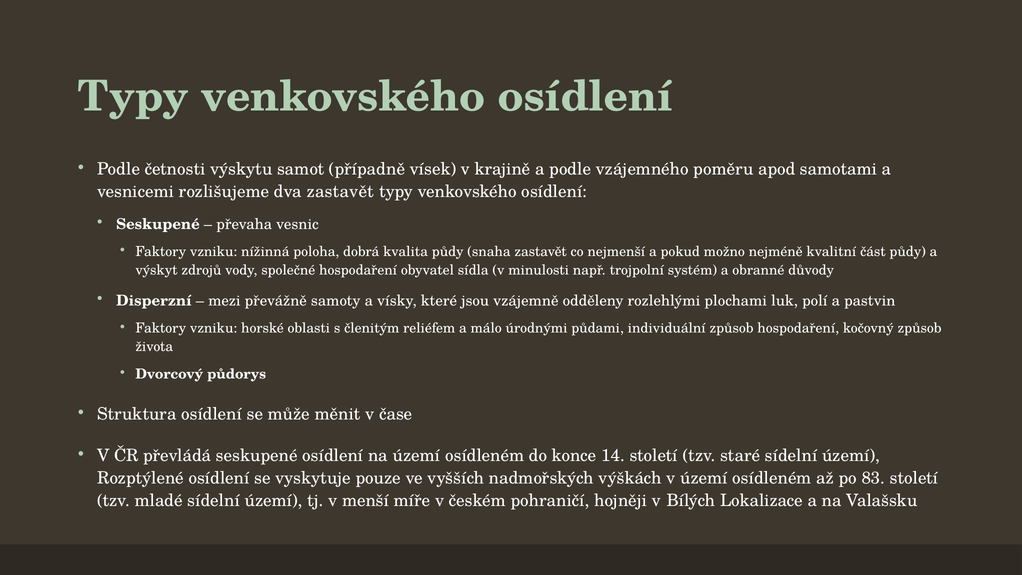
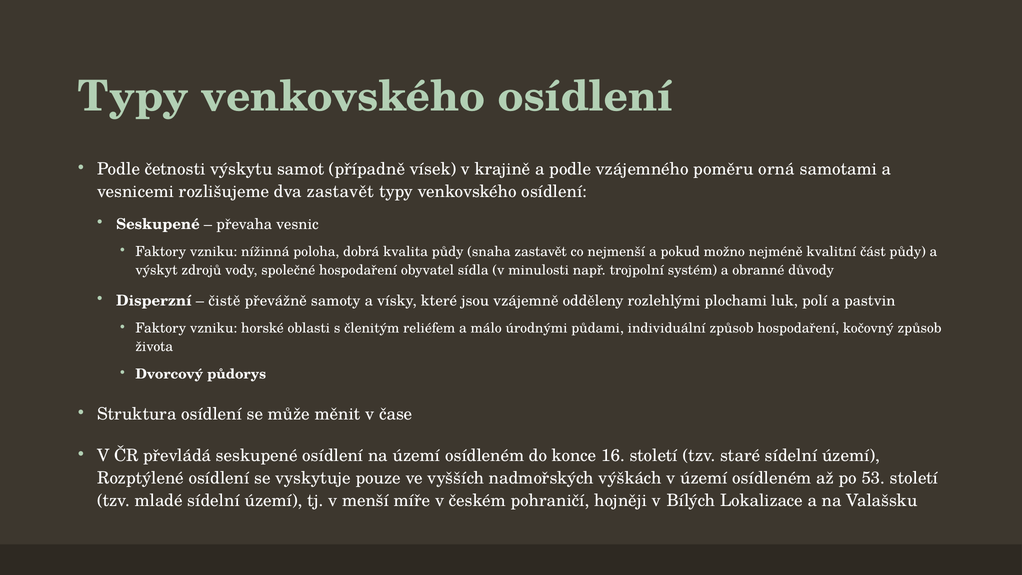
apod: apod -> orná (777, 169)
mezi: mezi -> čistě (224, 301)
14: 14 -> 16 (613, 456)
83: 83 -> 53 (873, 478)
